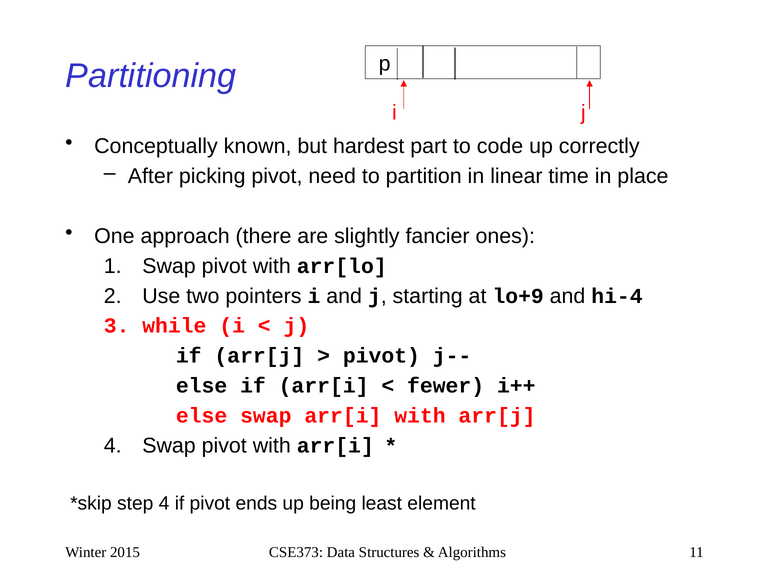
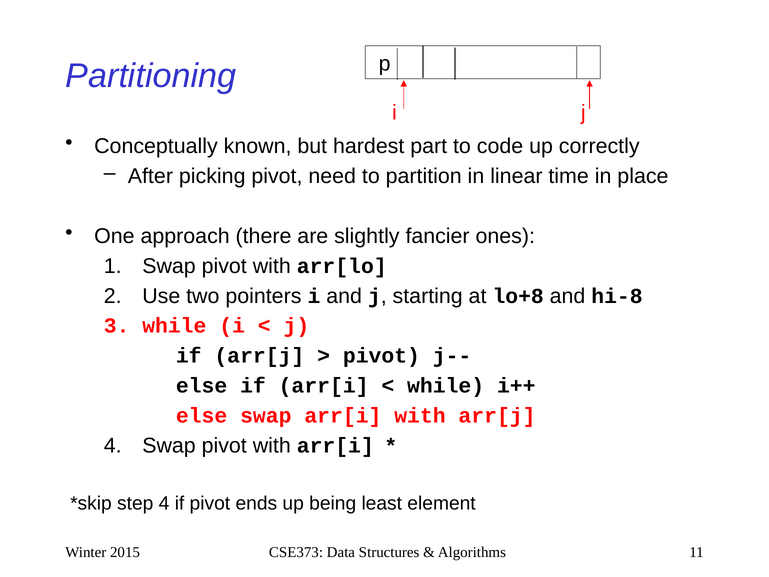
lo+9: lo+9 -> lo+8 (518, 296)
hi-4: hi-4 -> hi-8 (617, 296)
fewer: fewer -> while (446, 386)
